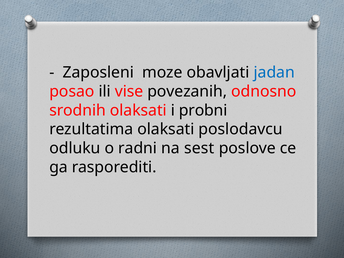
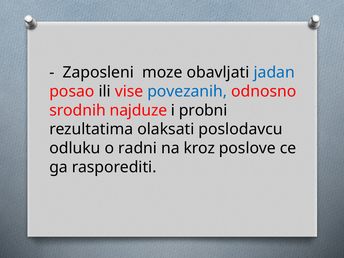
povezanih colour: black -> blue (187, 91)
srodnih olaksati: olaksati -> najduze (138, 110)
sest: sest -> kroz (199, 148)
